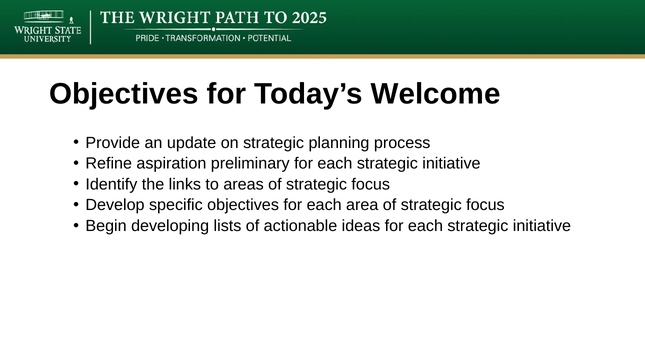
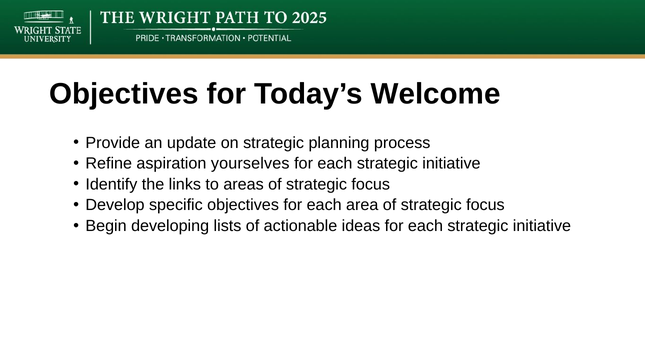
preliminary: preliminary -> yourselves (250, 163)
